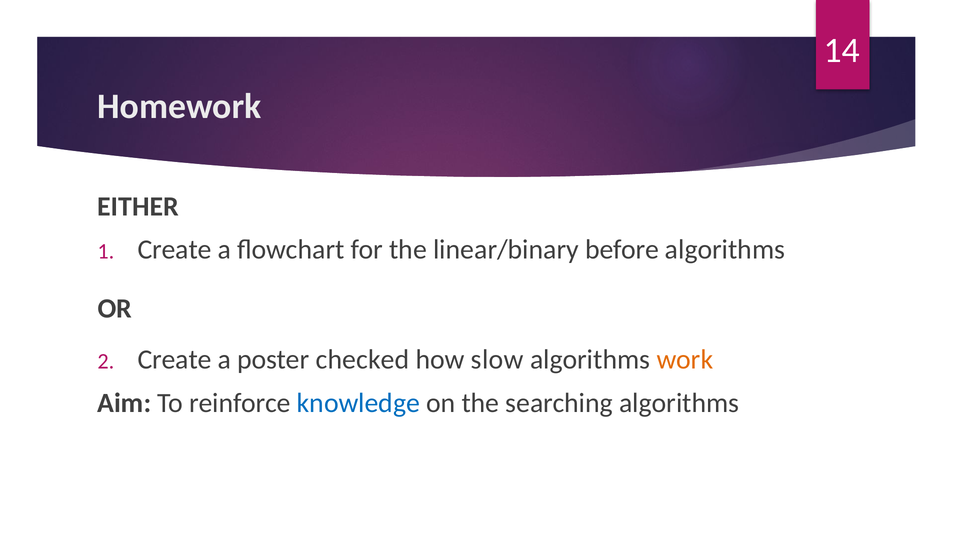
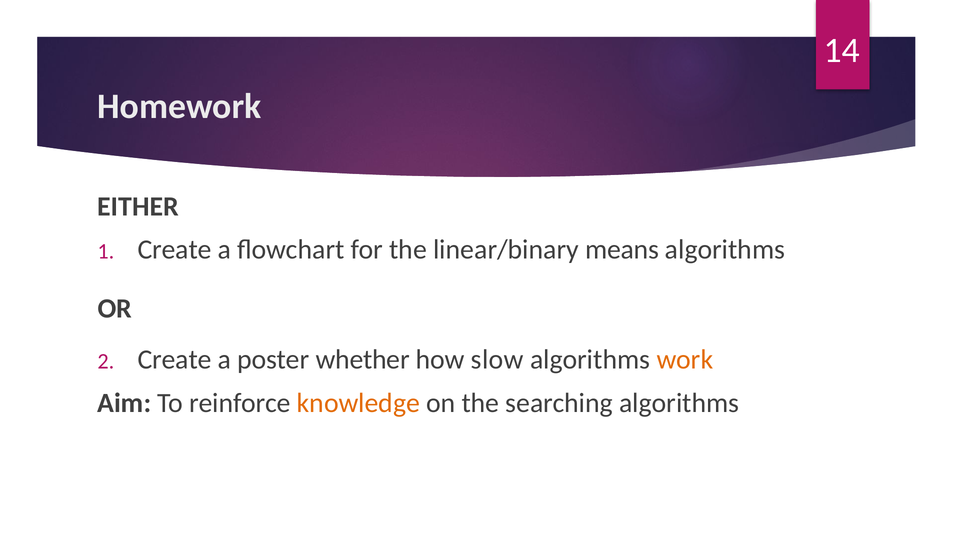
before: before -> means (622, 250)
checked: checked -> whether (363, 360)
knowledge colour: blue -> orange (358, 403)
